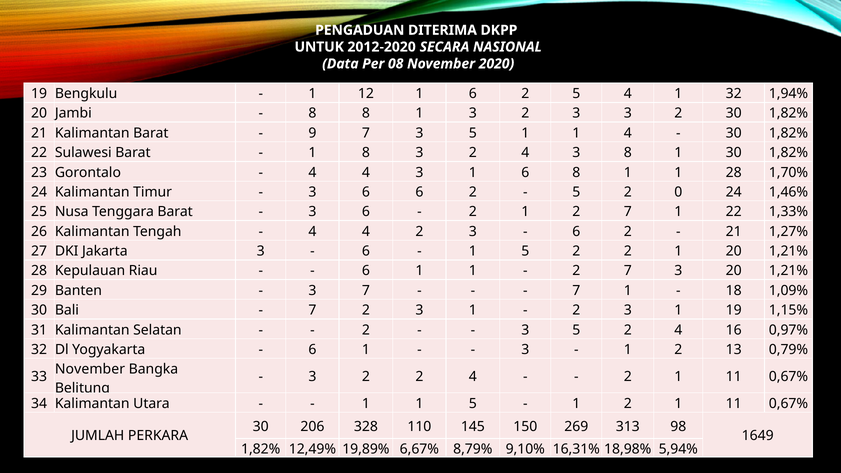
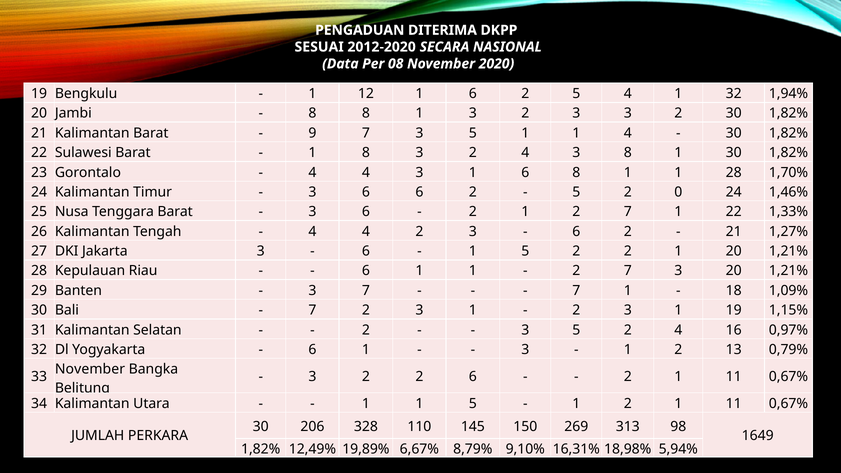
UNTUK: UNTUK -> SESUAI (319, 47)
2 2 4: 4 -> 6 (473, 377)
